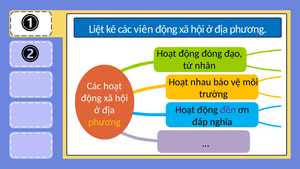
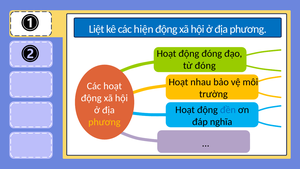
viên: viên -> hiện (144, 29)
từ nhân: nhân -> đóng (205, 66)
đền colour: purple -> blue (228, 110)
